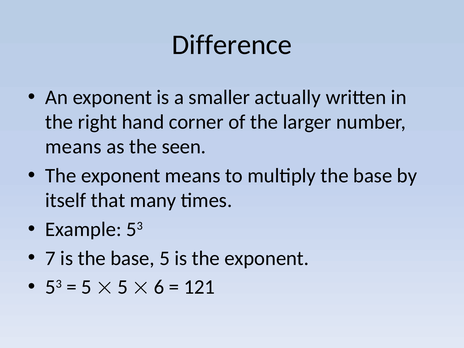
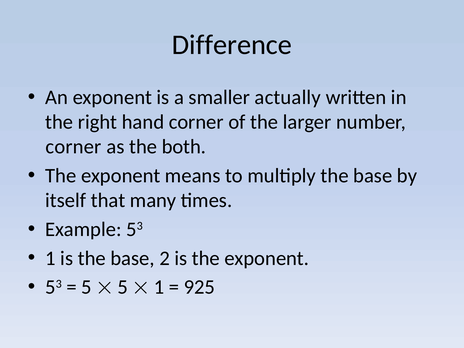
means: means -> corner (73, 147)
seen: seen -> both (184, 147)
7: 7 -> 1 (50, 258)
base 5: 5 -> 2 (165, 258)
6: 6 -> 1 (159, 287)
121: 121 -> 925 (199, 287)
